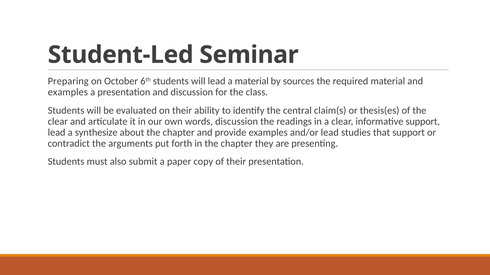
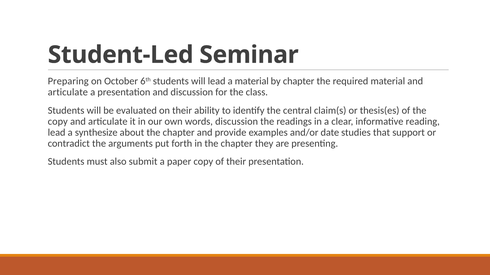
by sources: sources -> chapter (299, 81)
examples: examples -> articulate (68, 92)
clear: clear -> copy (58, 122)
informative support: support -> reading (423, 122)
and/or lead: lead -> date (330, 133)
